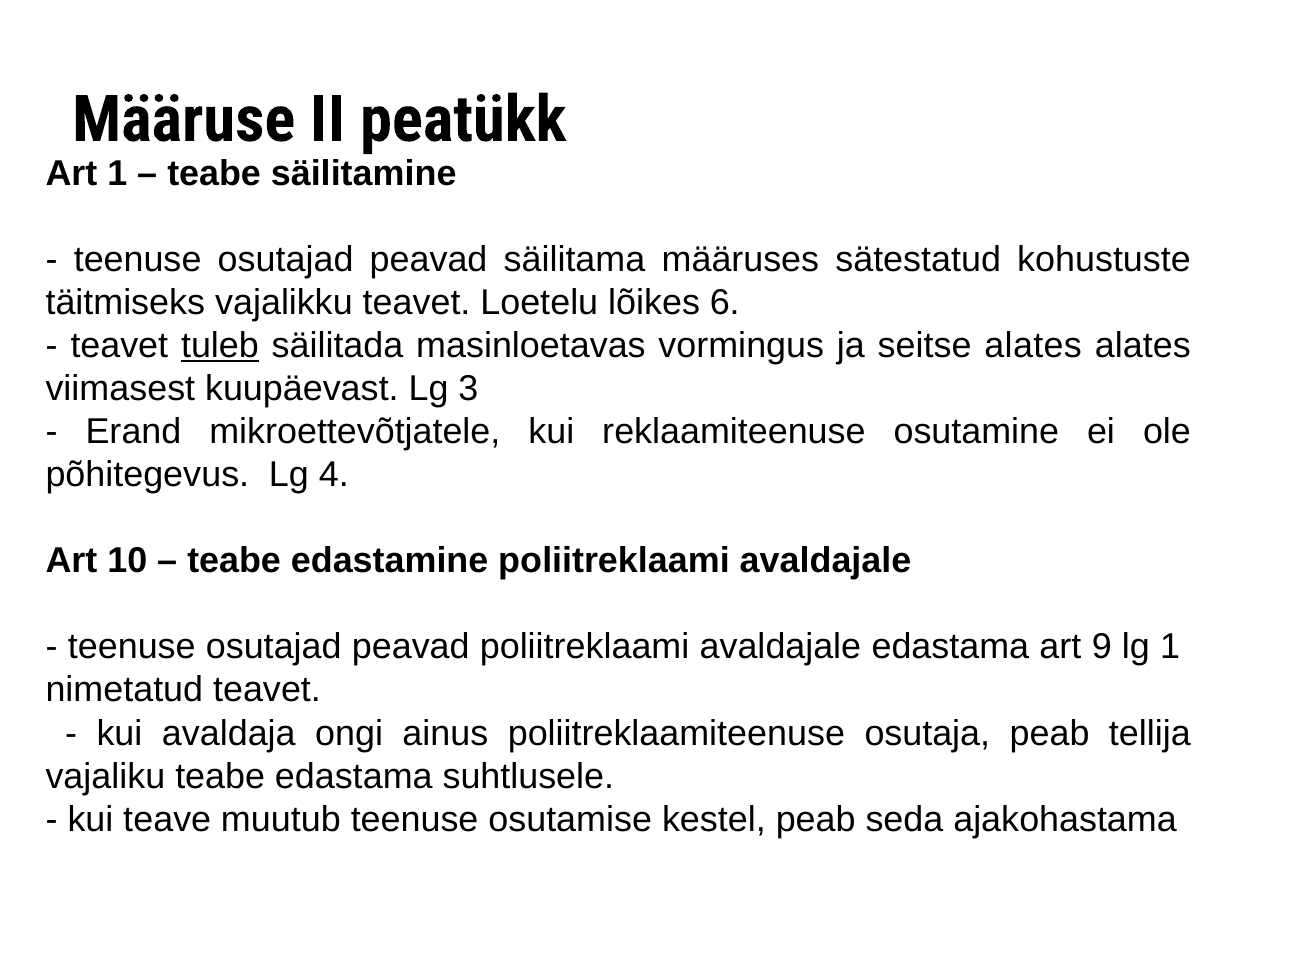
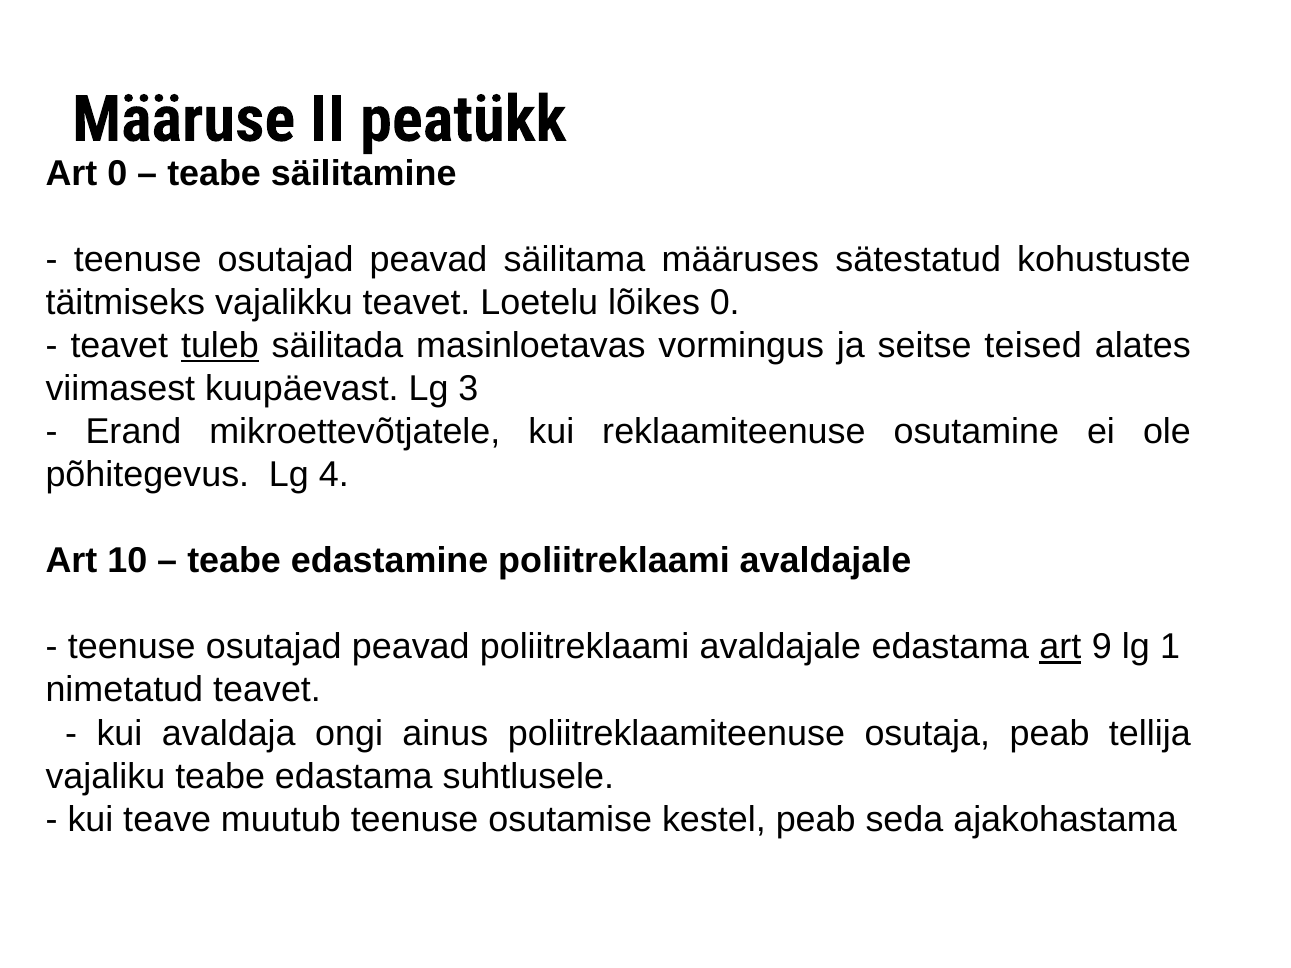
Art 1: 1 -> 0 (117, 174)
lõikes 6: 6 -> 0 (725, 303)
seitse alates: alates -> teised (1033, 346)
art underline: none -> present (1060, 647)
